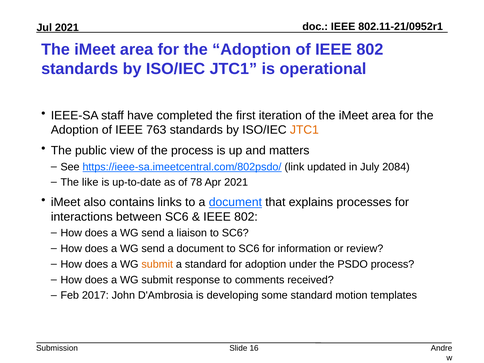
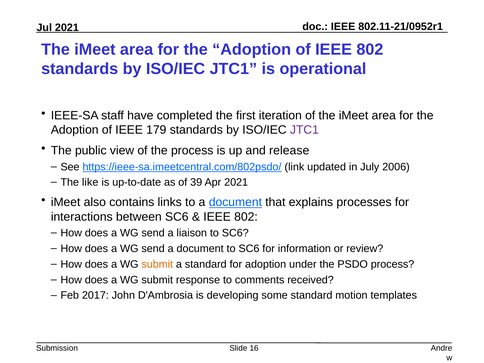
763: 763 -> 179 (156, 130)
JTC1 colour: orange -> purple (304, 130)
matters: matters -> release (289, 151)
2084: 2084 -> 2006 (396, 167)
78: 78 -> 39 (196, 182)
